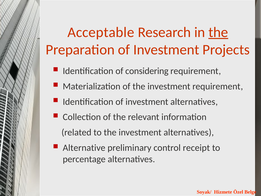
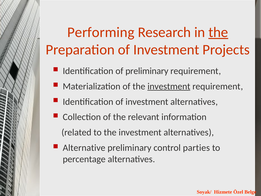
Acceptable: Acceptable -> Performing (101, 32)
of considering: considering -> preliminary (147, 71)
investment underline: none -> present (169, 86)
receipt: receipt -> parties (196, 148)
